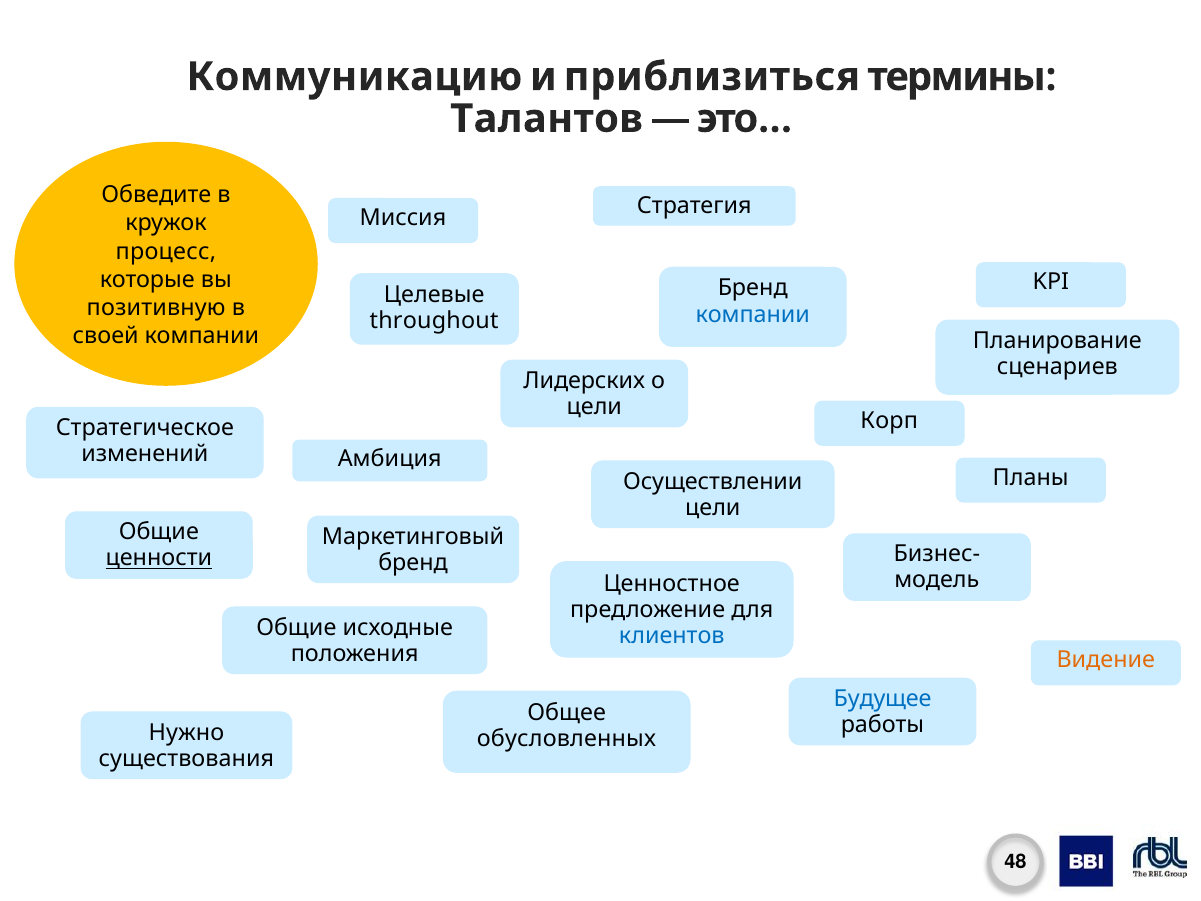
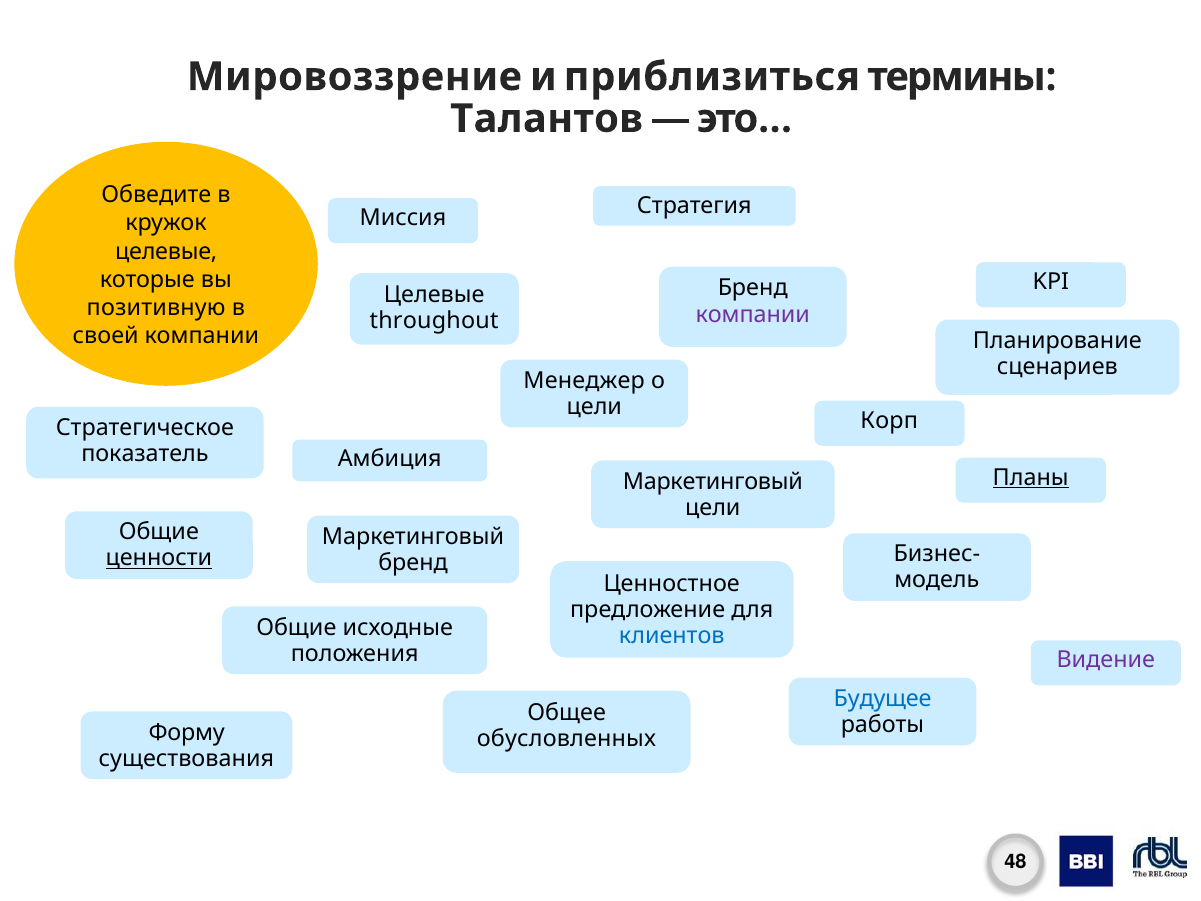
Коммуникацию: Коммуникацию -> Мировоззрение (354, 77)
процесс: процесс -> целевые (166, 251)
компании colour: blue -> purple (753, 314)
Лидерских: Лидерских -> Менеджер (584, 381)
изменений: изменений -> показатель (145, 454)
Планы underline: none -> present (1031, 477)
Осуществлении: Осуществлении -> Маркетинговый (713, 481)
Видение colour: orange -> purple (1106, 660)
Нужно: Нужно -> Форму (187, 732)
